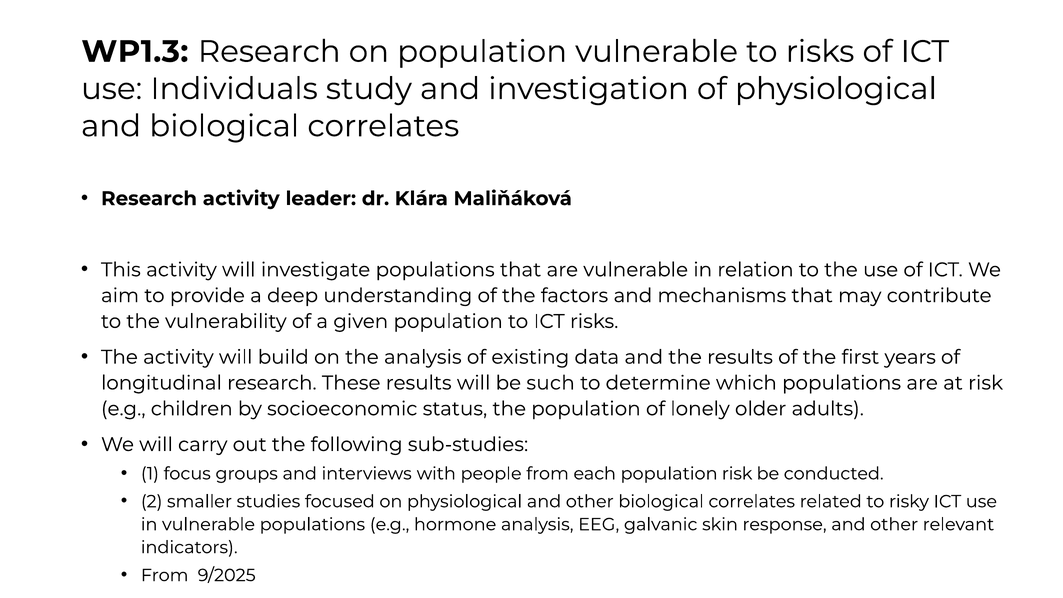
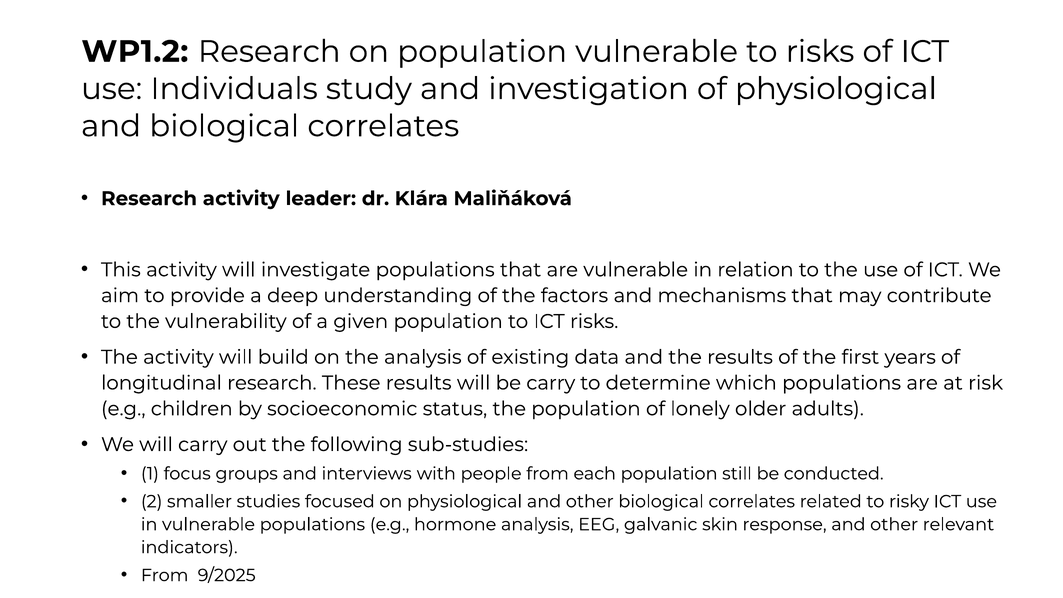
WP1.3: WP1.3 -> WP1.2 (135, 52)
be such: such -> carry (551, 383)
population risk: risk -> still (737, 474)
